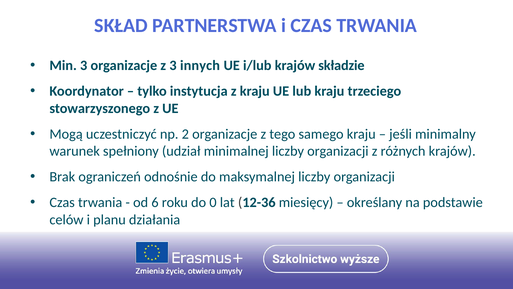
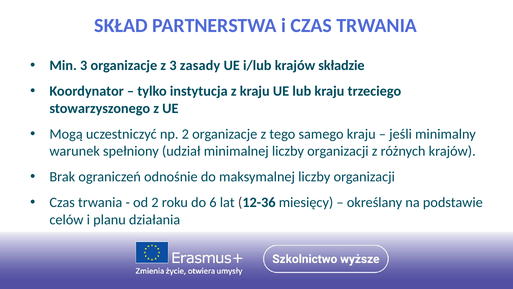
innych: innych -> zasady (200, 65)
od 6: 6 -> 2 (155, 202)
0: 0 -> 6 (213, 202)
